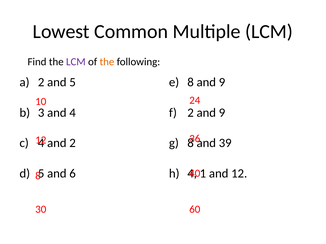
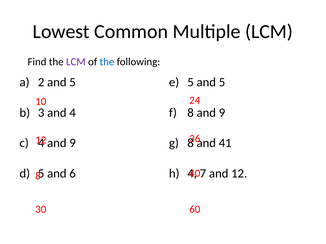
the colour: orange -> blue (107, 62)
8: 8 -> 5 (191, 82)
9: 9 -> 5 (222, 82)
2: 2 -> 8 (191, 113)
2: 2 -> 9 (73, 143)
39: 39 -> 41 (225, 143)
1: 1 -> 7 (203, 174)
